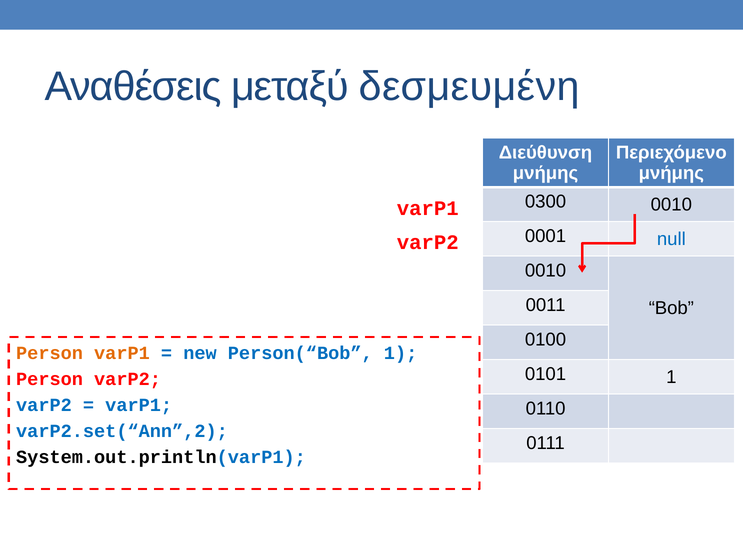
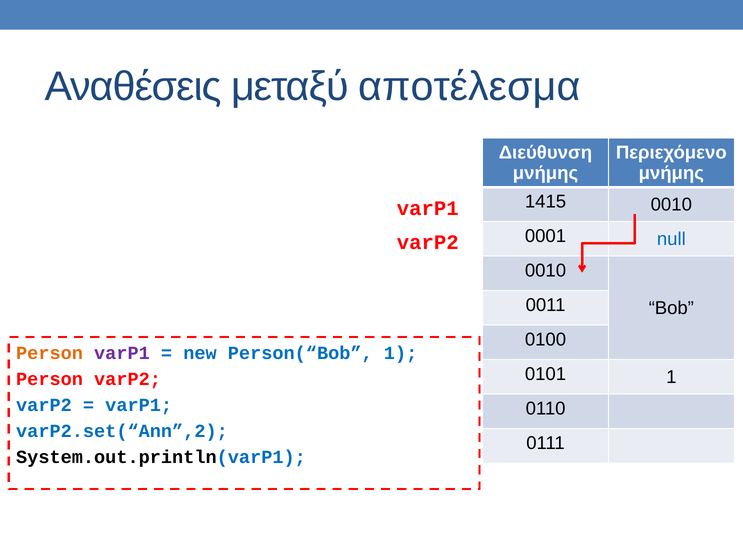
δεσμευμένη: δεσμευμένη -> αποτέλεσμα (469, 86)
0300: 0300 -> 1415 (546, 202)
varP1 colour: orange -> purple (122, 353)
